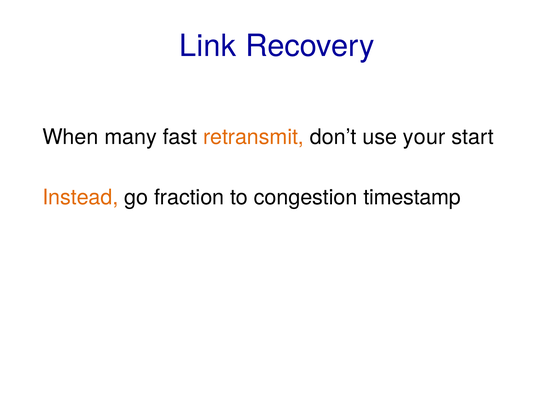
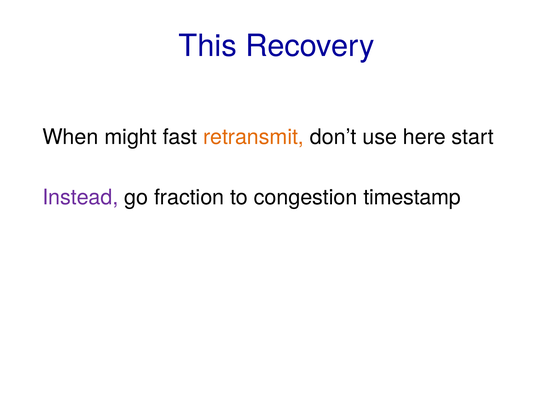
Link: Link -> This (208, 46)
many: many -> might (131, 137)
your: your -> here (424, 137)
Instead colour: orange -> purple (80, 197)
